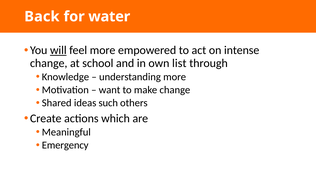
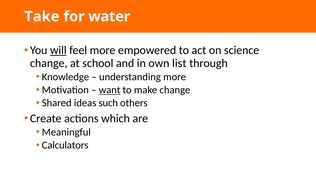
Back: Back -> Take (42, 17)
intense: intense -> science (242, 50)
want underline: none -> present (110, 90)
Emergency: Emergency -> Calculators (65, 145)
